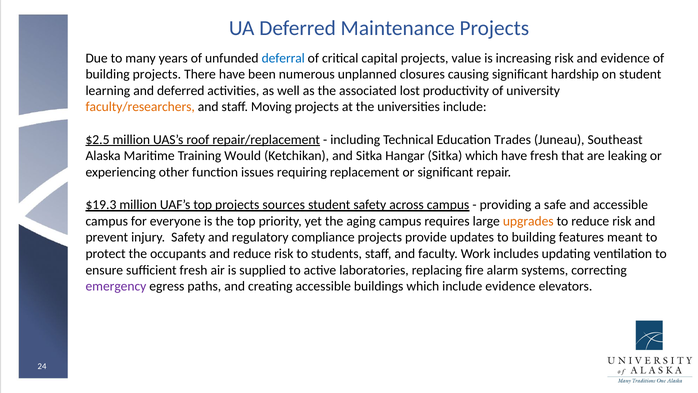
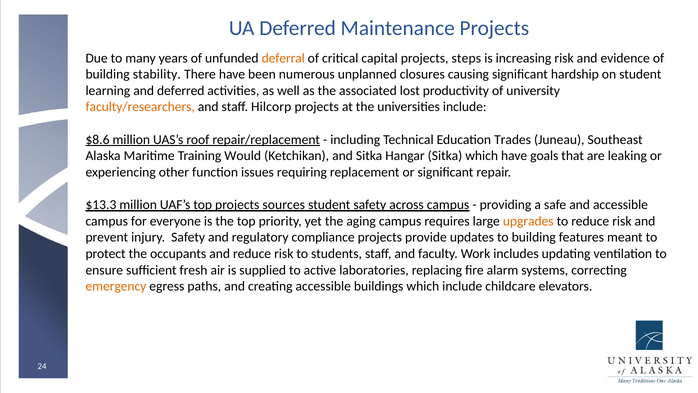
deferral colour: blue -> orange (283, 58)
value: value -> steps (466, 58)
building projects: projects -> stability (157, 74)
Moving: Moving -> Hilcorp (271, 107)
$2.5: $2.5 -> $8.6 (98, 139)
have fresh: fresh -> goals (544, 156)
$19.3: $19.3 -> $13.3 (101, 205)
emergency colour: purple -> orange (116, 286)
include evidence: evidence -> childcare (510, 286)
